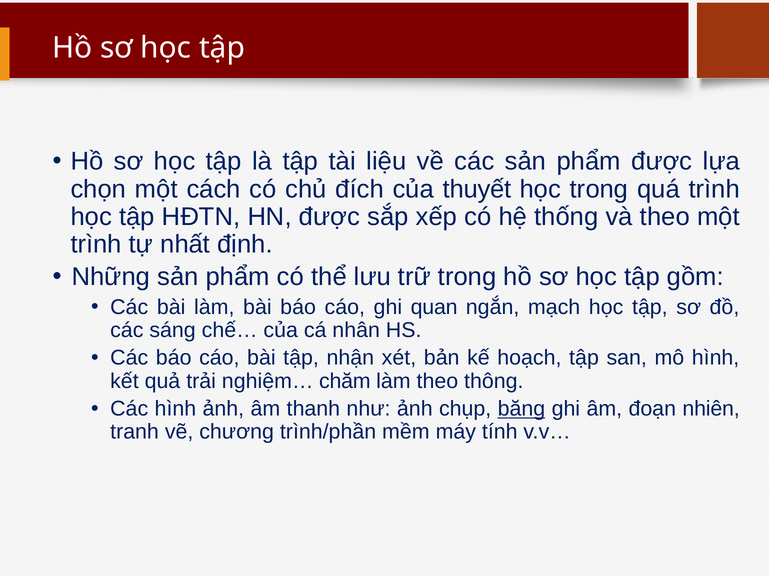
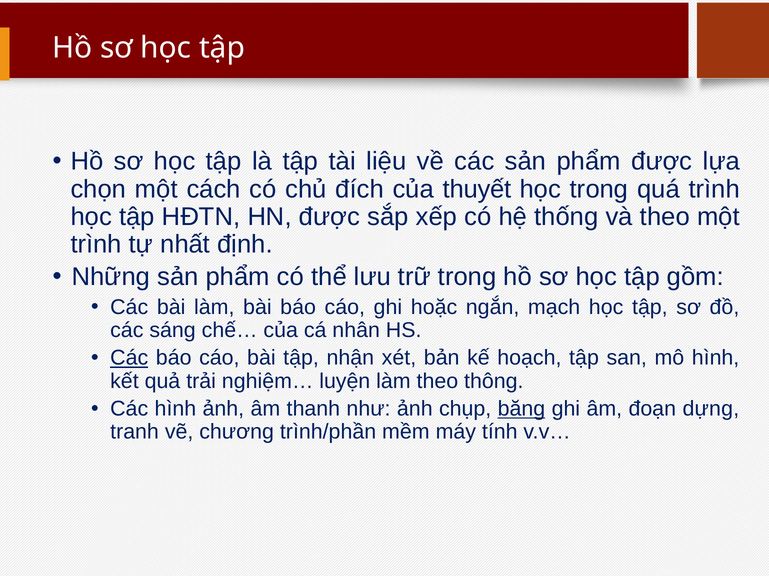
quan: quan -> hoặc (434, 307)
Các underline: none -> present (129, 358)
chăm: chăm -> luyện (345, 382)
nhiên: nhiên -> dựng (711, 409)
